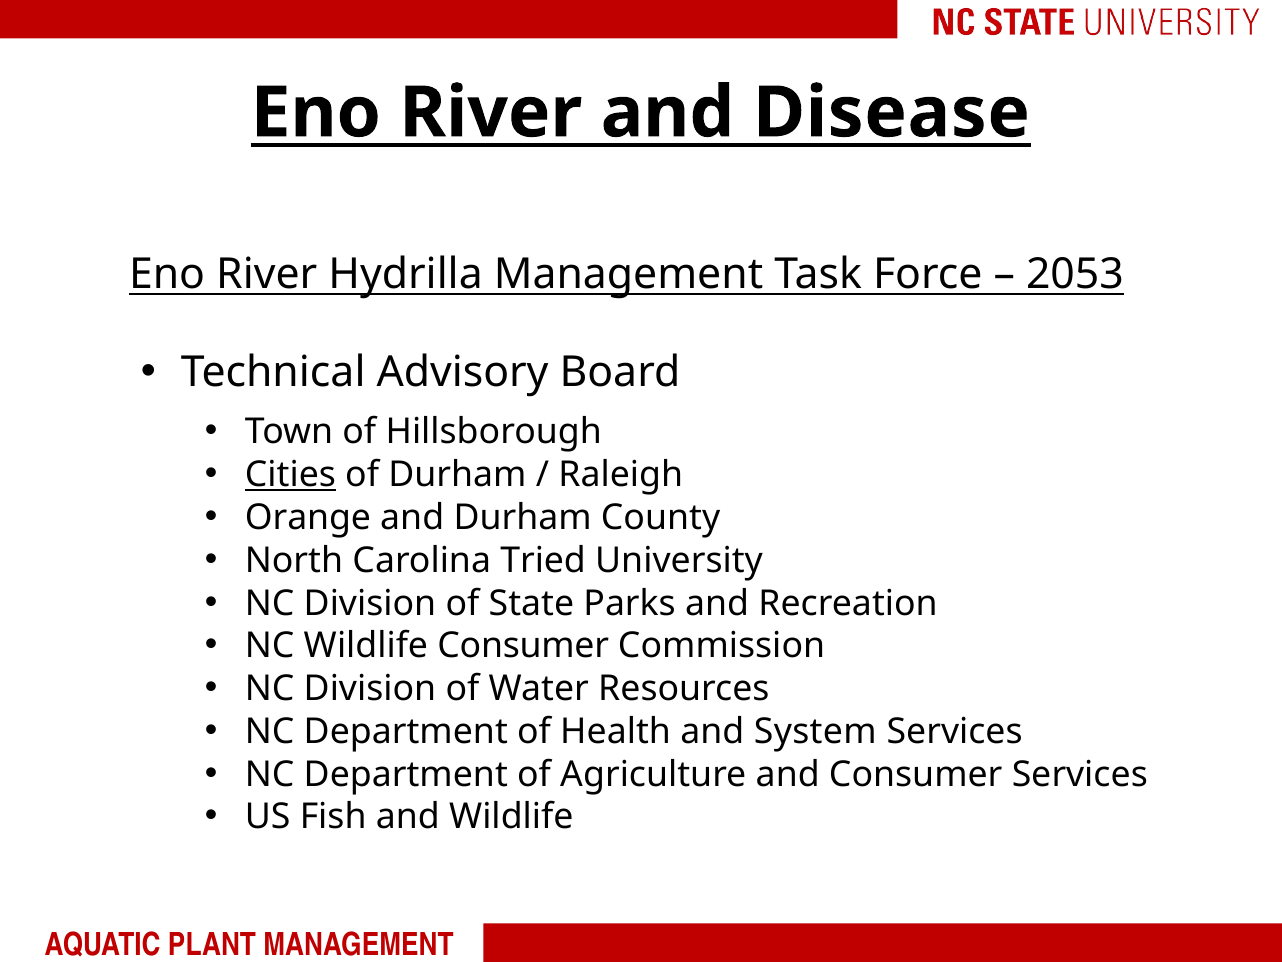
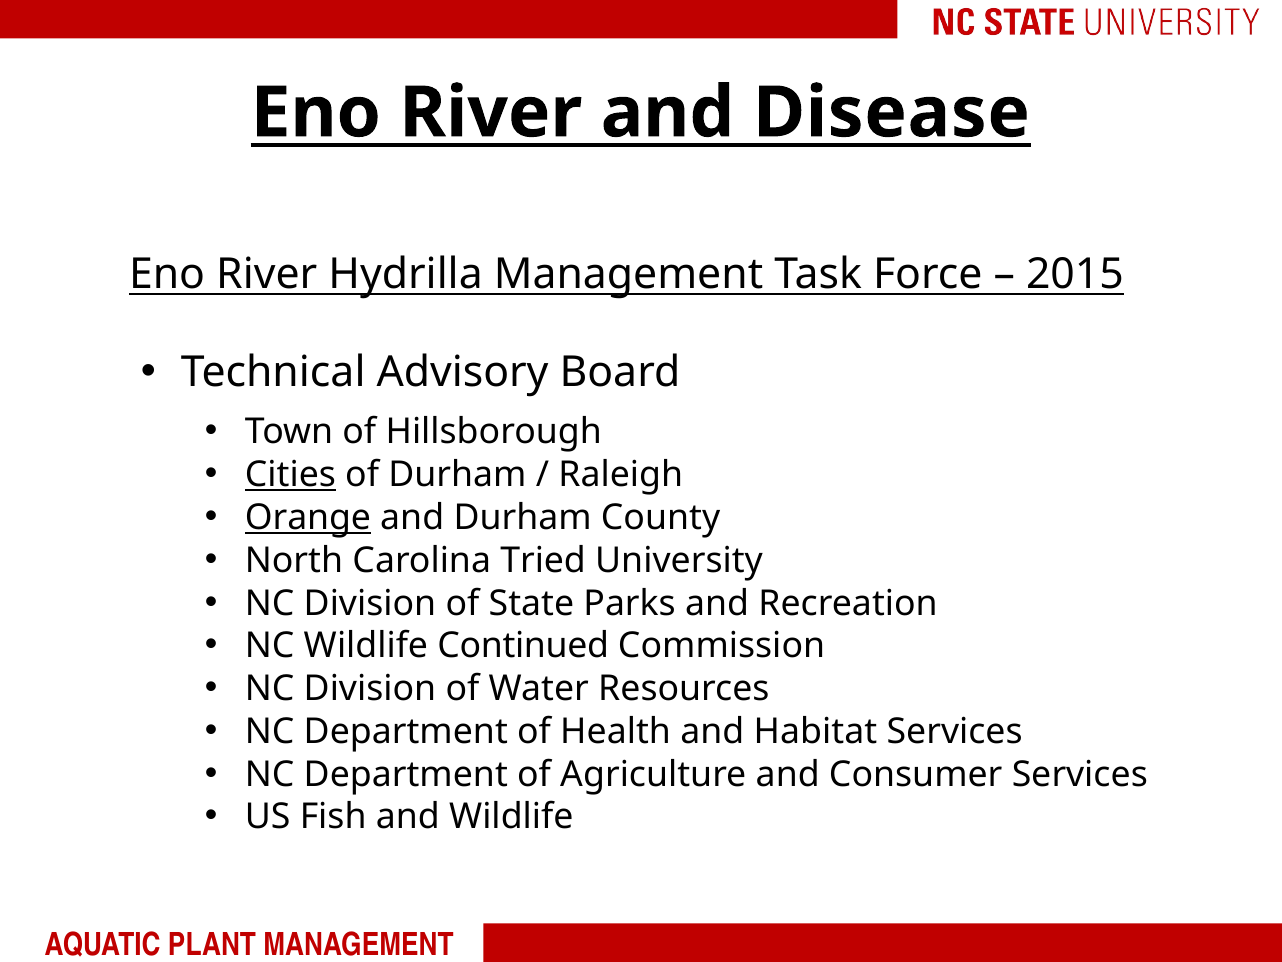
2053: 2053 -> 2015 (1075, 274)
Orange underline: none -> present (308, 517)
Wildlife Consumer: Consumer -> Continued (523, 646)
System: System -> Habitat (815, 731)
